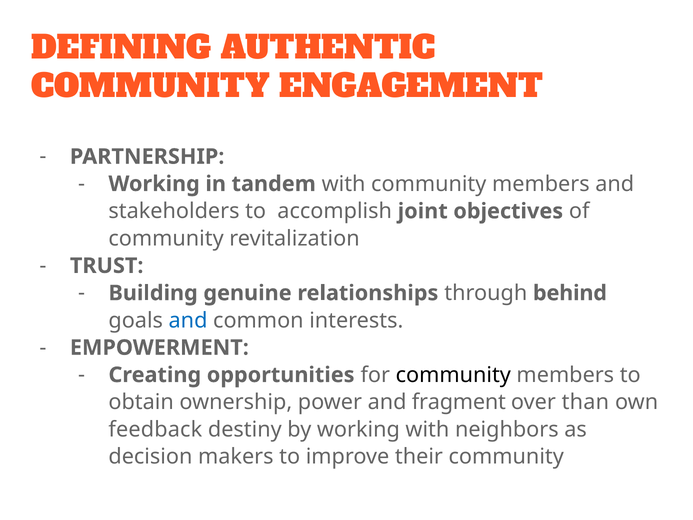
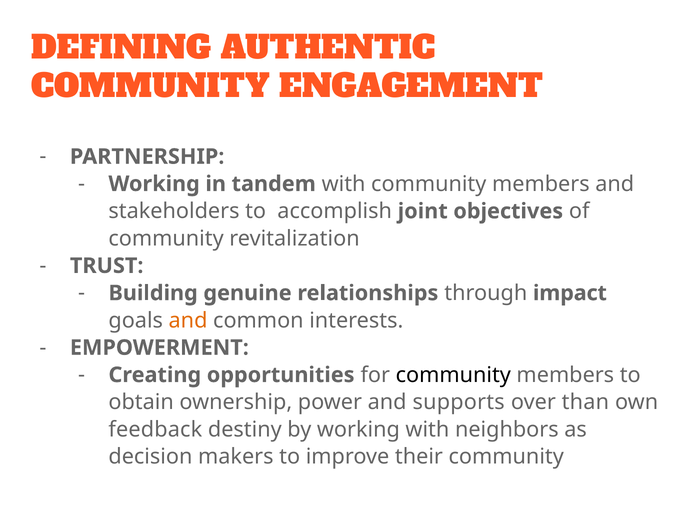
behind: behind -> impact (570, 293)
and colour: blue -> orange (188, 320)
fragment: fragment -> supports (459, 402)
